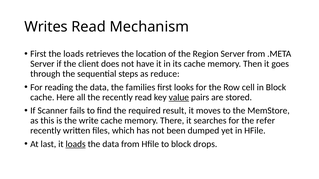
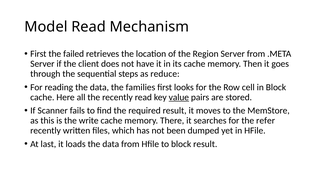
Writes: Writes -> Model (46, 27)
the loads: loads -> failed (74, 54)
loads underline: present -> none (76, 144)
block drops: drops -> result (205, 144)
